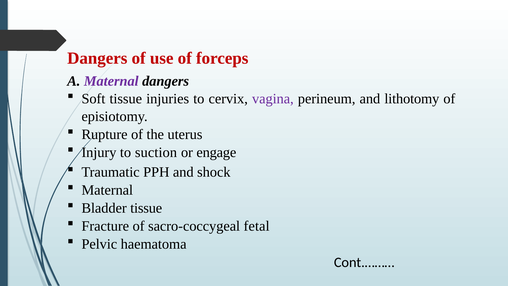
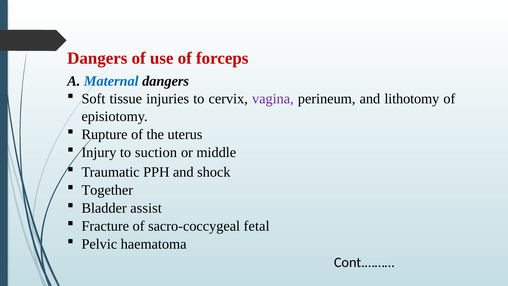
Maternal colour: purple -> blue (111, 81)
engage: engage -> middle (216, 152)
Maternal: Maternal -> Together (107, 190)
Bladder tissue: tissue -> assist (146, 208)
